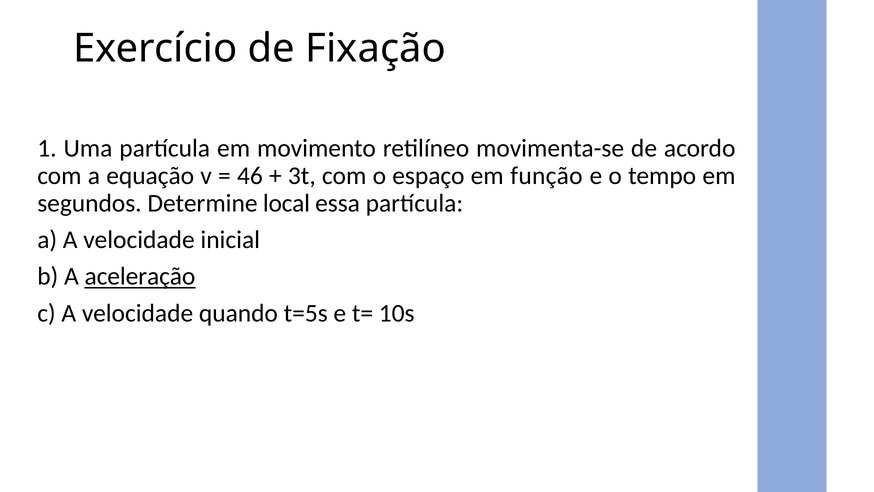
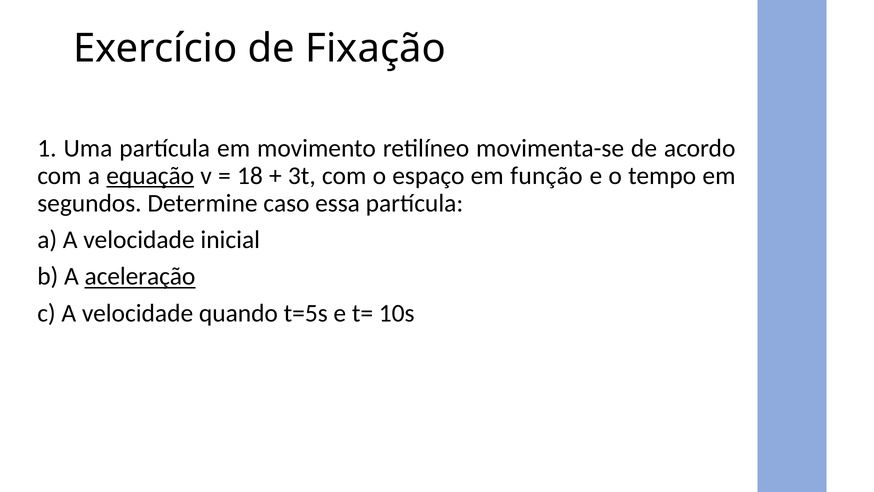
equação underline: none -> present (150, 176)
46: 46 -> 18 (250, 176)
local: local -> caso (286, 203)
